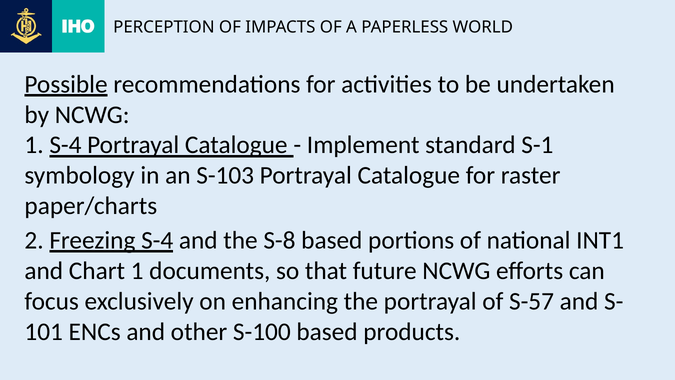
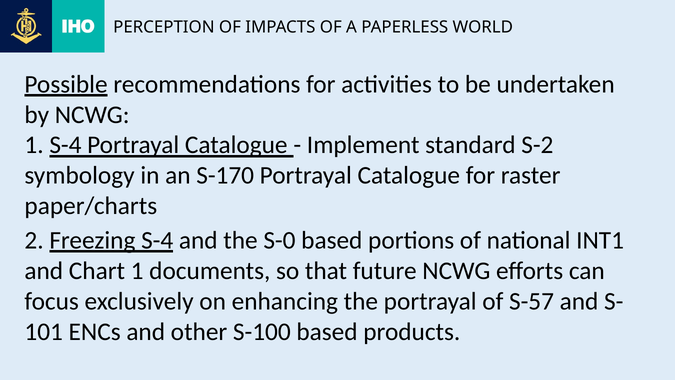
S-1: S-1 -> S-2 (537, 145)
S-103: S-103 -> S-170 (225, 175)
S-8: S-8 -> S-0 (279, 240)
